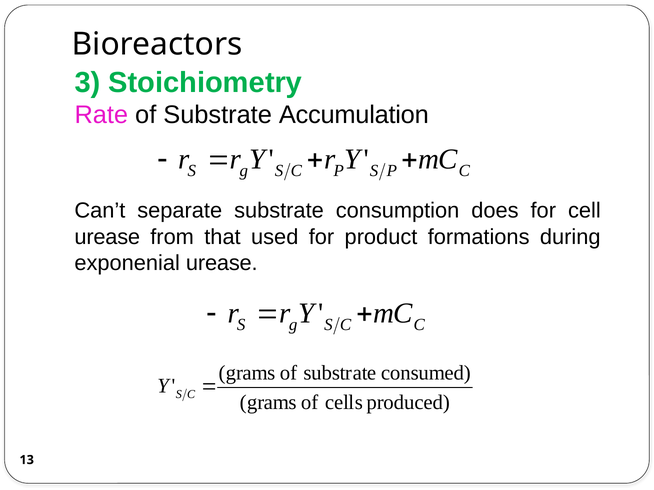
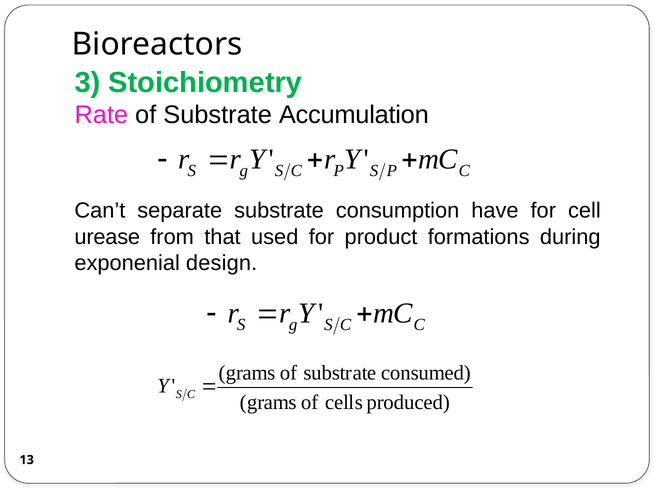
does: does -> have (495, 211)
exponenial urease: urease -> design (222, 263)
